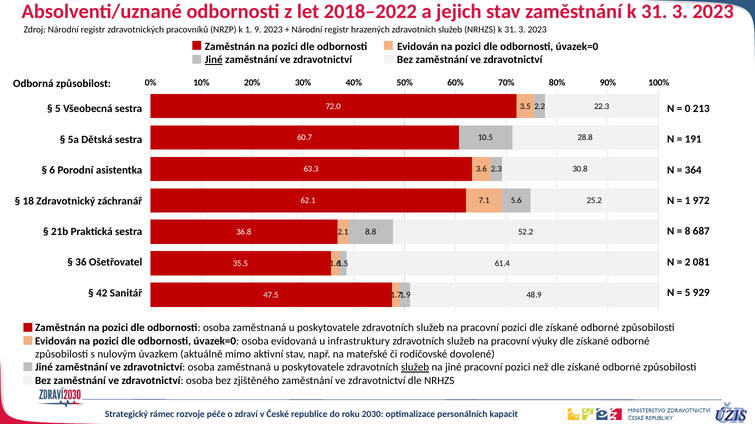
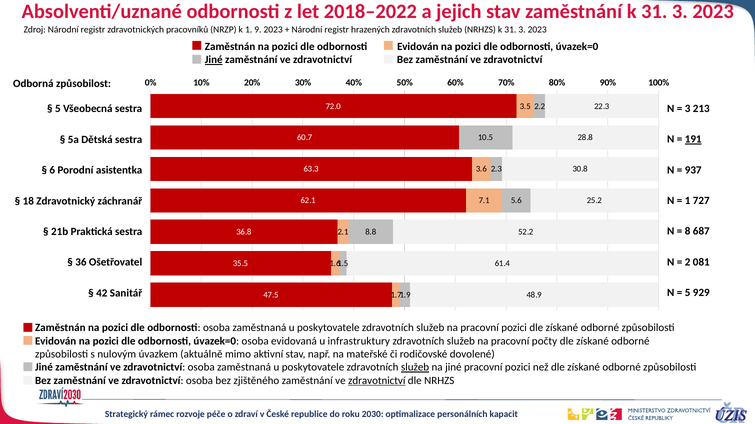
0: 0 -> 3 (688, 109)
191 underline: none -> present (693, 139)
364: 364 -> 937 (693, 170)
972: 972 -> 727 (701, 201)
výuky: výuky -> počty (545, 341)
zdravotnictví underline: none -> present (377, 381)
